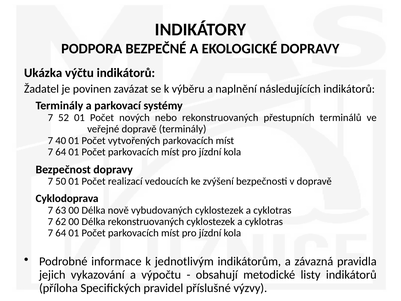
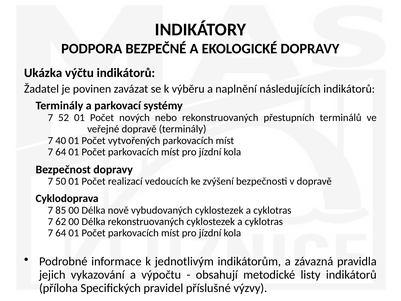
63: 63 -> 85 (61, 210)
